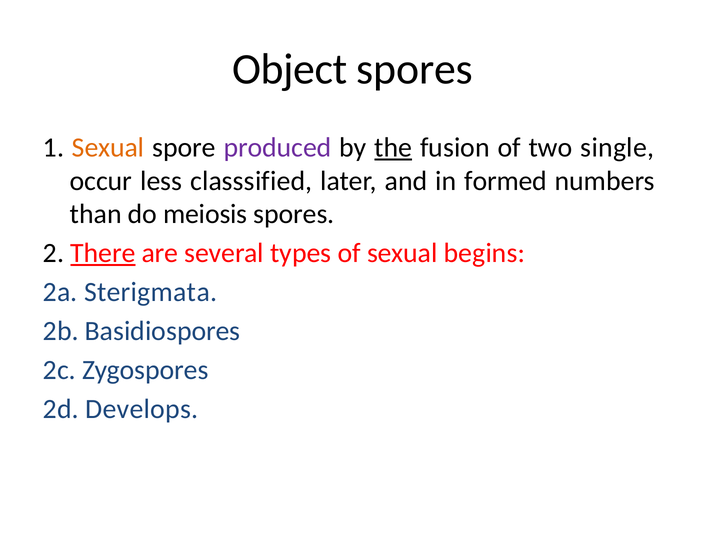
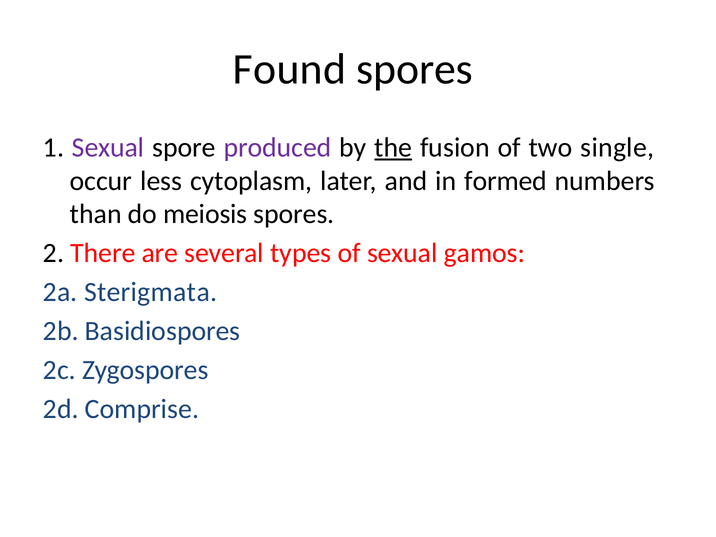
Object: Object -> Found (289, 69)
Sexual colour: orange -> purple (108, 147)
classsified: classsified -> cytoplasm (251, 181)
There underline: present -> none (103, 253)
begins: begins -> gamos (484, 253)
Develops: Develops -> Comprise (142, 409)
